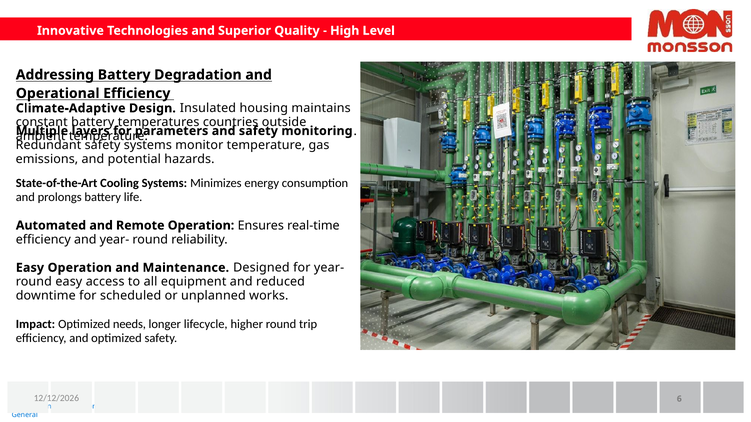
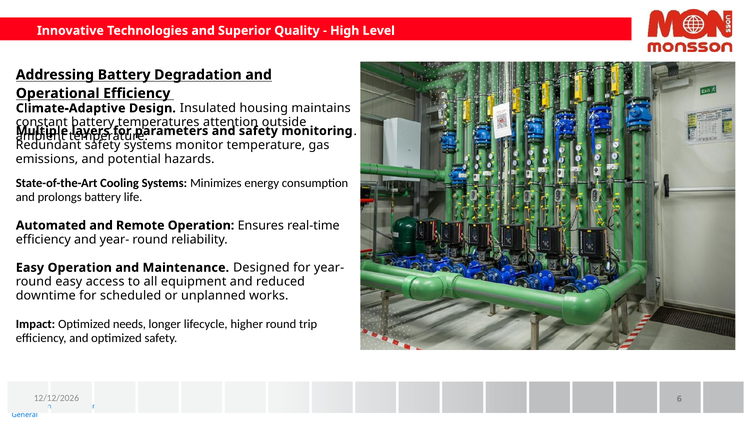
countries: countries -> attention (231, 122)
